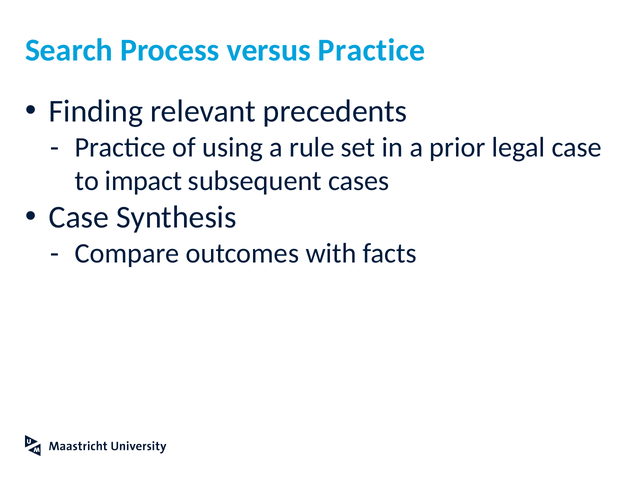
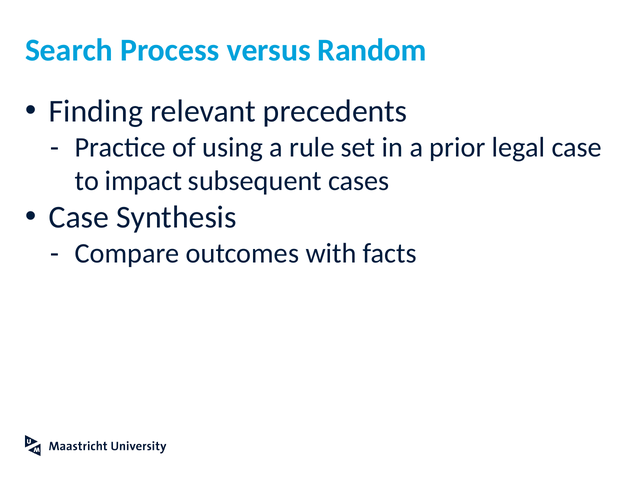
versus Practice: Practice -> Random (372, 50)
